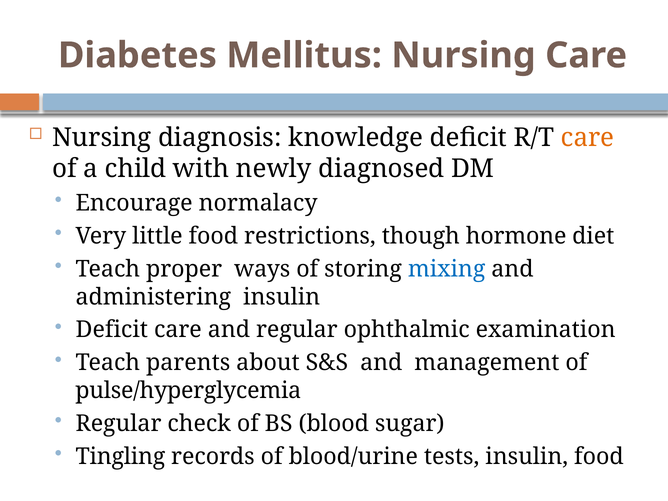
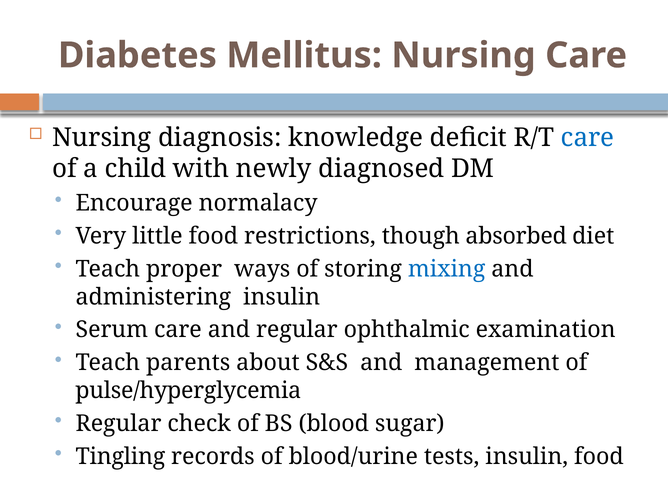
care colour: orange -> blue (588, 138)
hormone: hormone -> absorbed (516, 236)
Deficit: Deficit -> Serum (112, 330)
